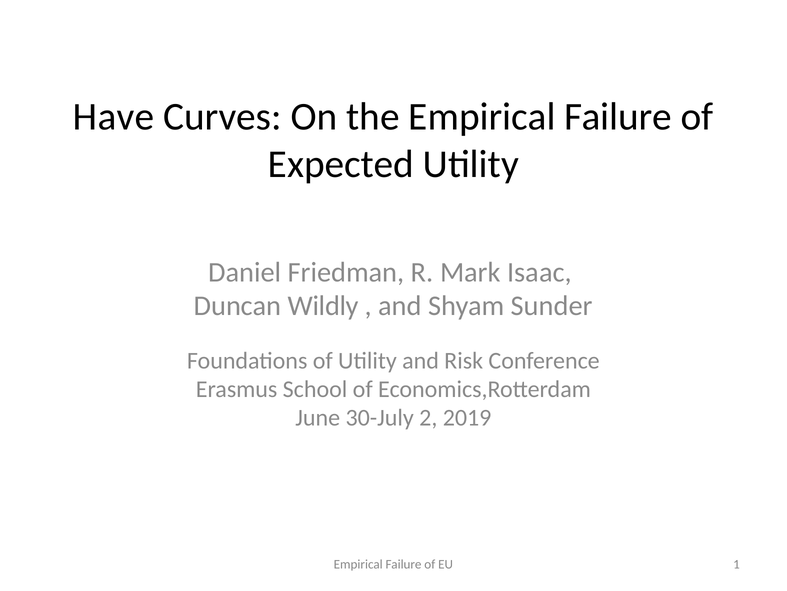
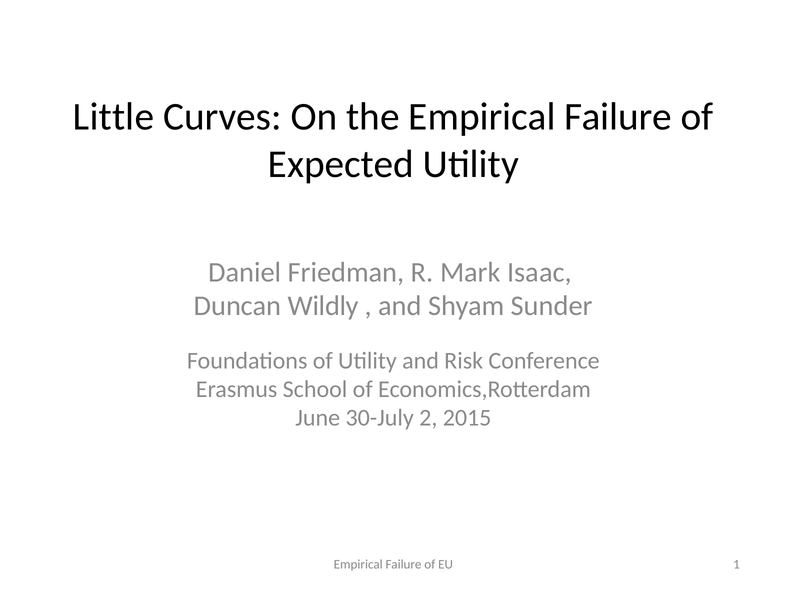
Have: Have -> Little (114, 117)
2019: 2019 -> 2015 (467, 417)
